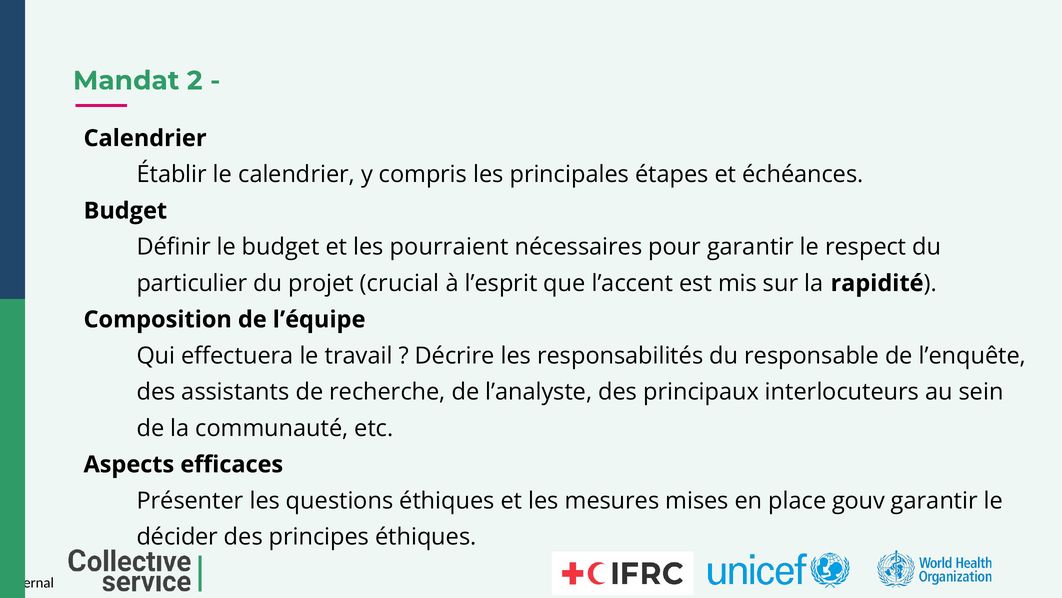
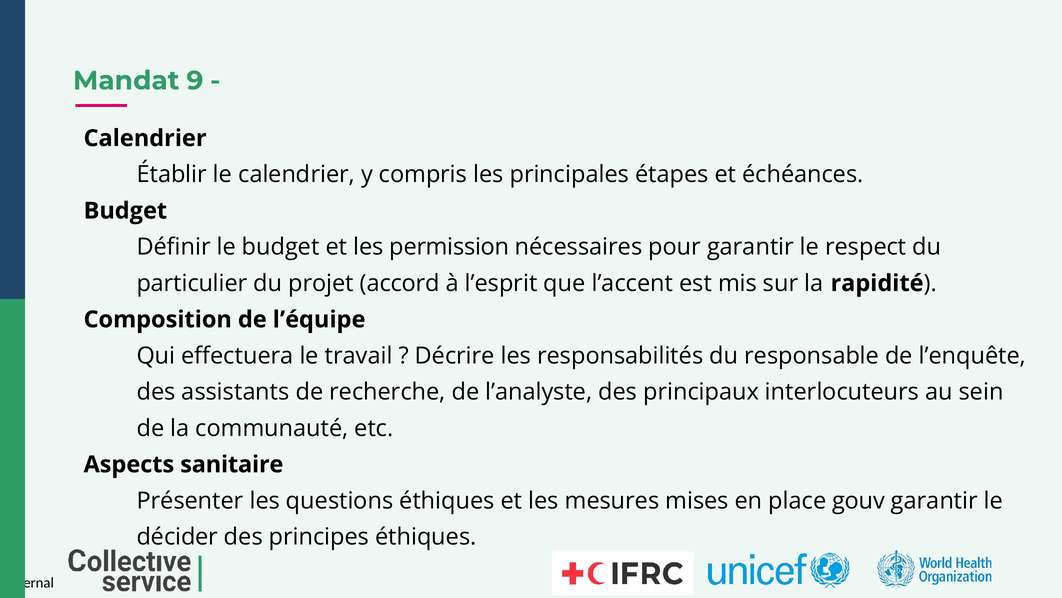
2: 2 -> 9 (195, 81)
pourraient: pourraient -> permission (449, 247)
crucial: crucial -> accord (400, 283)
efficaces: efficaces -> sanitaire (232, 464)
